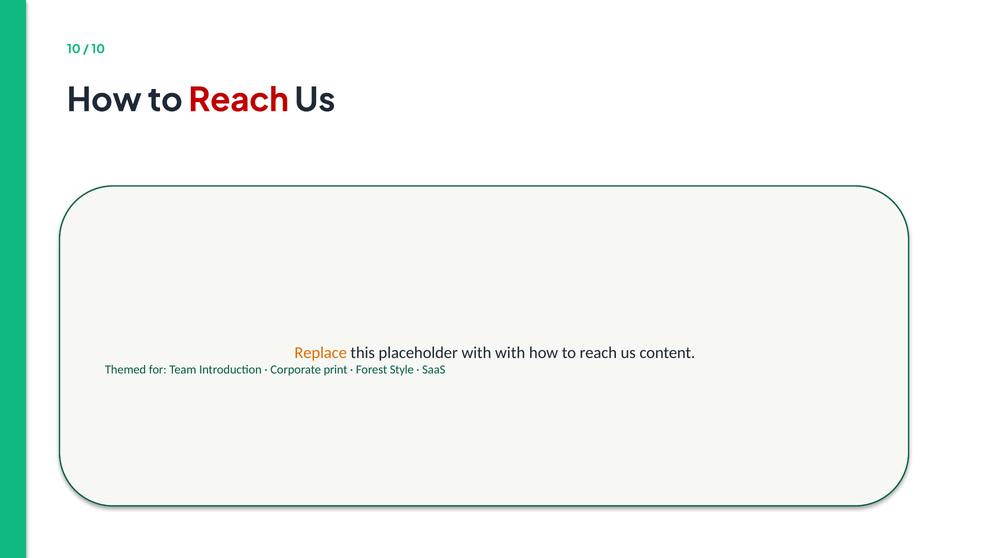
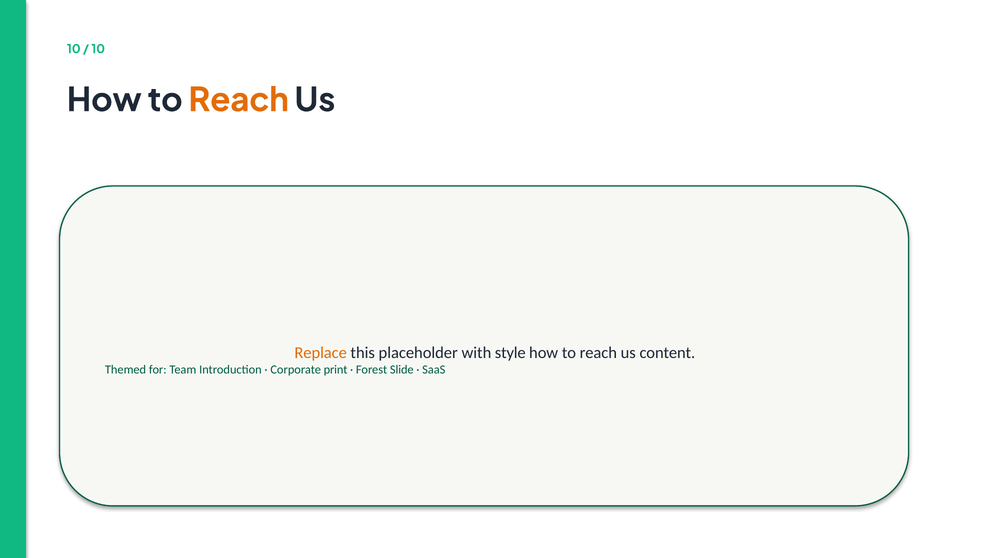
Reach colour: red -> orange (239, 100)
with with: with -> style (510, 353)
Style: Style -> Slide (402, 370)
